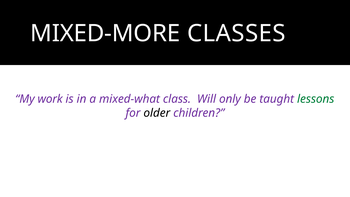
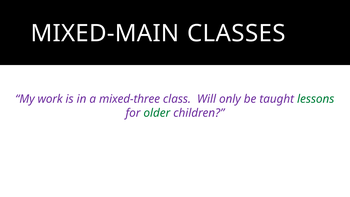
MIXED-MORE: MIXED-MORE -> MIXED-MAIN (105, 33)
mixed-what: mixed-what -> mixed-three (130, 99)
older colour: black -> green (157, 113)
